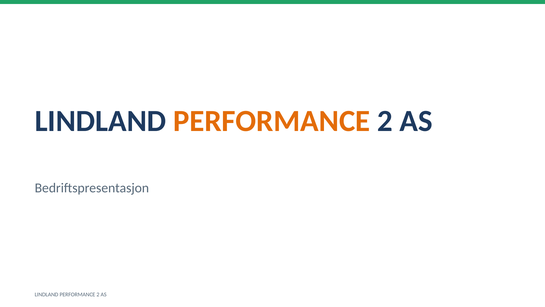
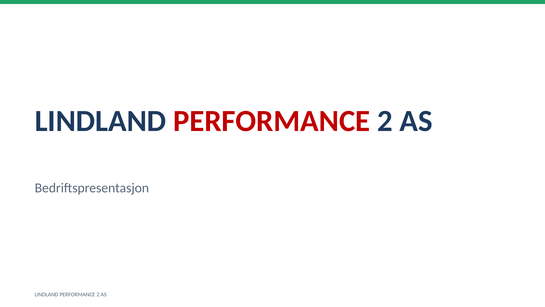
PERFORMANCE colour: orange -> red (272, 121)
